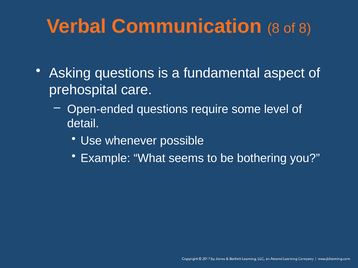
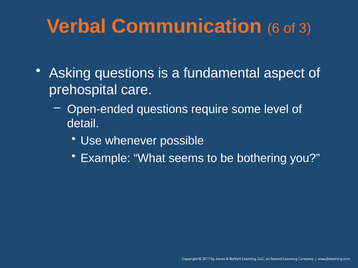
Communication 8: 8 -> 6 (274, 28)
of 8: 8 -> 3 (305, 28)
